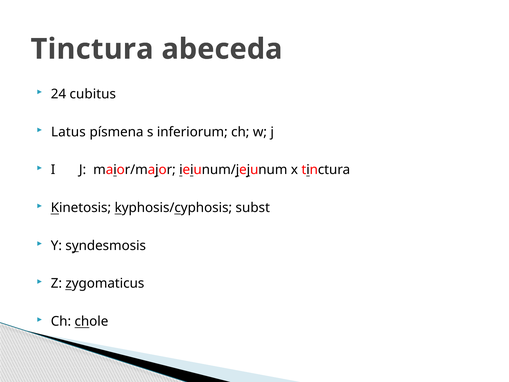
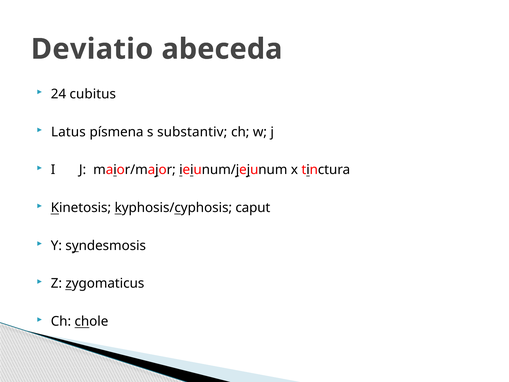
Tinctura: Tinctura -> Deviatio (92, 49)
inferiorum: inferiorum -> substantiv (192, 132)
subst: subst -> caput (253, 208)
